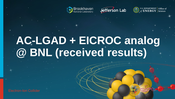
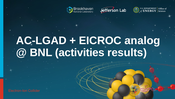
received: received -> activities (80, 52)
